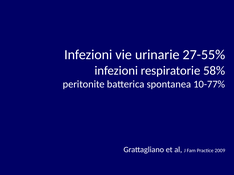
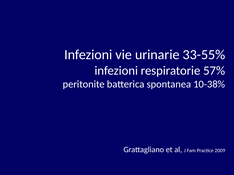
27-55%: 27-55% -> 33-55% (204, 55)
58%: 58% -> 57% (214, 71)
10-77%: 10-77% -> 10-38% (209, 84)
